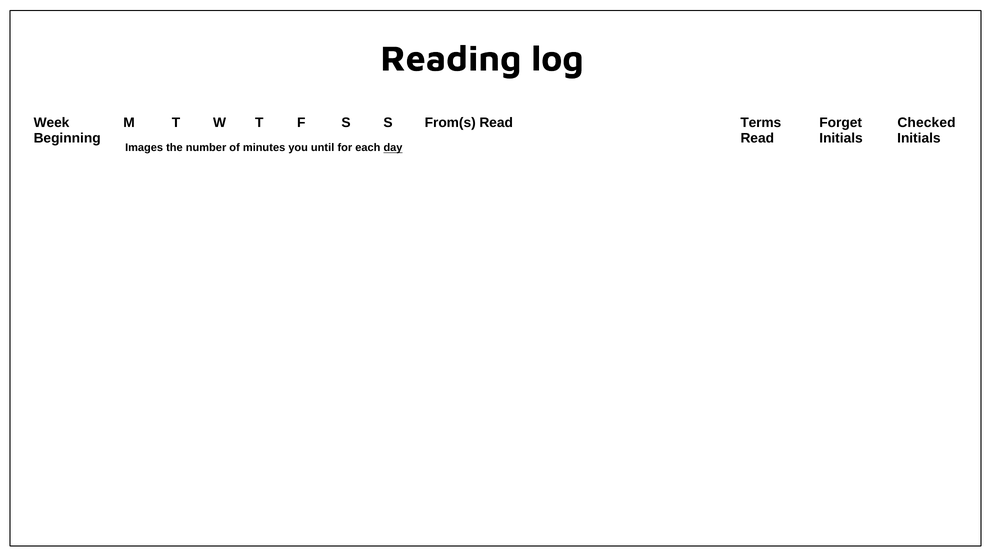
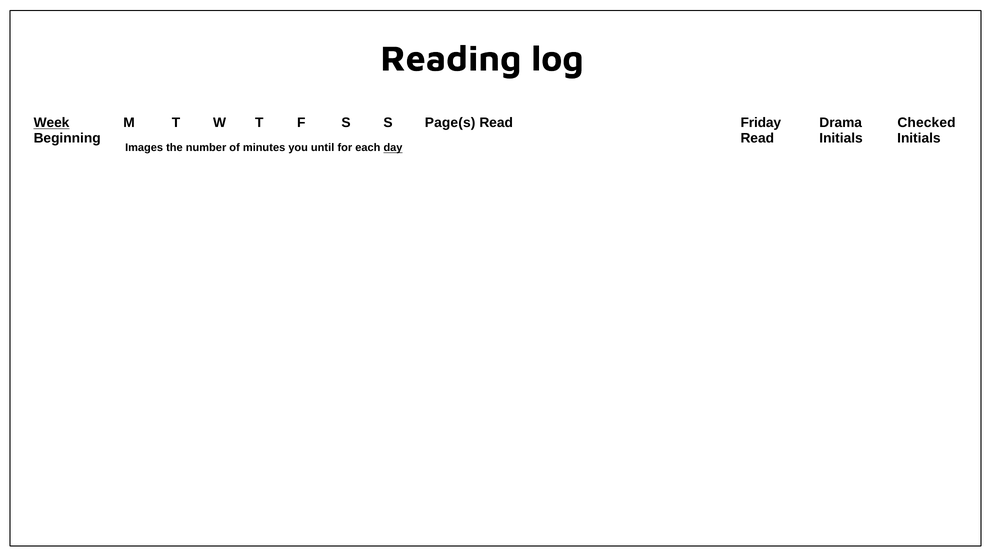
Week underline: none -> present (52, 123)
From(s: From(s -> Page(s (450, 123)
Terms: Terms -> Friday (761, 123)
Forget: Forget -> Drama (841, 123)
